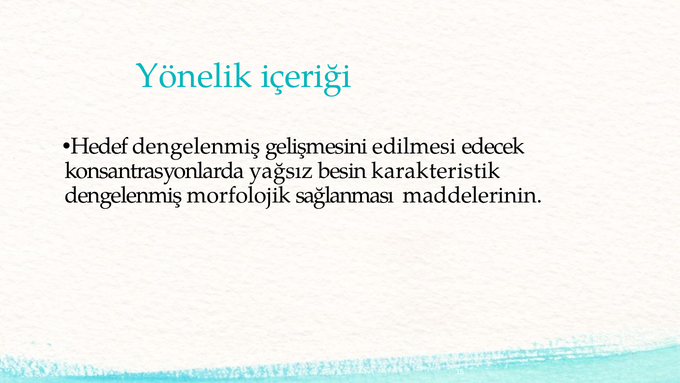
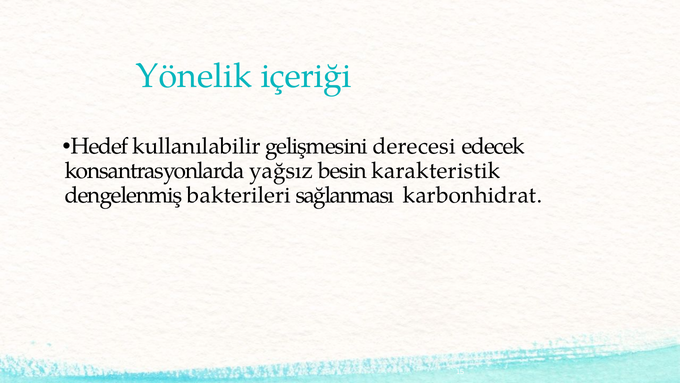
Hedef dengelenmiş: dengelenmiş -> kullanılabilir (196, 146)
edilmesi: edilmesi -> derecesi (414, 146)
morfolojik: morfolojik -> bakterileri (239, 195)
maddelerinin: maddelerinin -> karbonhidrat (472, 195)
